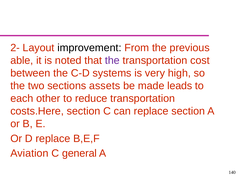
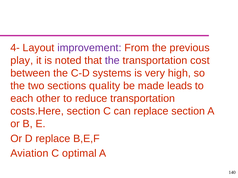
2-: 2- -> 4- (15, 48)
improvement colour: black -> purple (89, 48)
able: able -> play (22, 61)
assets: assets -> quality (105, 86)
general: general -> optimal (79, 154)
